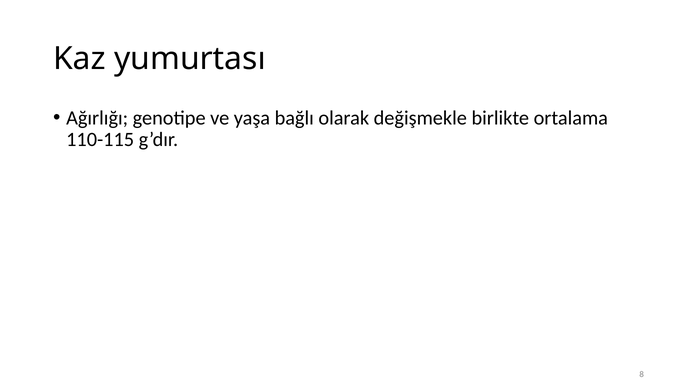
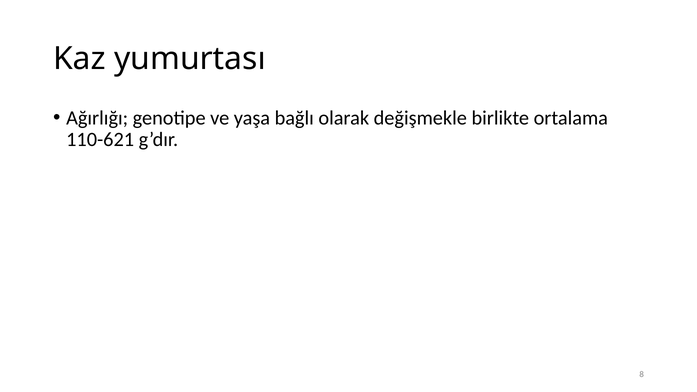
110-115: 110-115 -> 110-621 (100, 140)
